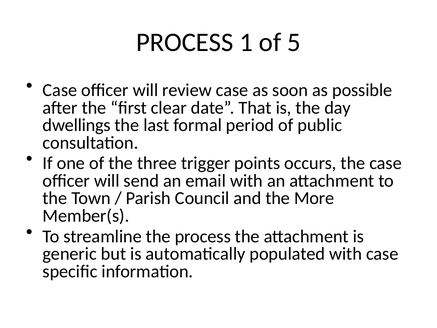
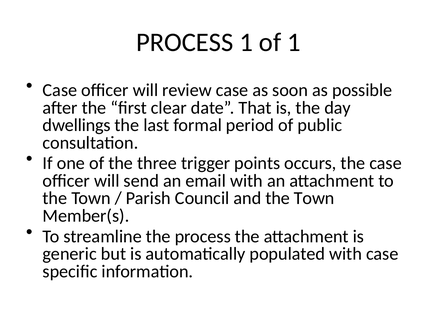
of 5: 5 -> 1 (294, 42)
and the More: More -> Town (314, 198)
